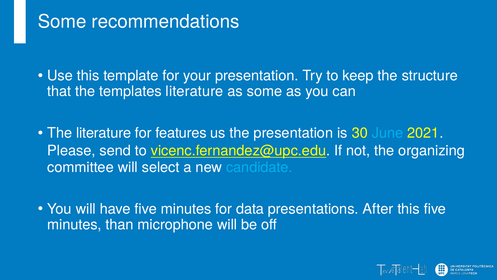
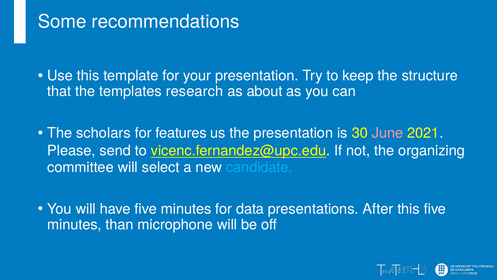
templates literature: literature -> research (195, 91)
as some: some -> about (265, 91)
The literature: literature -> scholars (103, 133)
June colour: light blue -> pink (388, 133)
